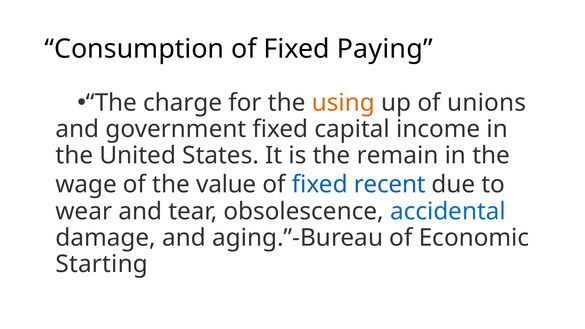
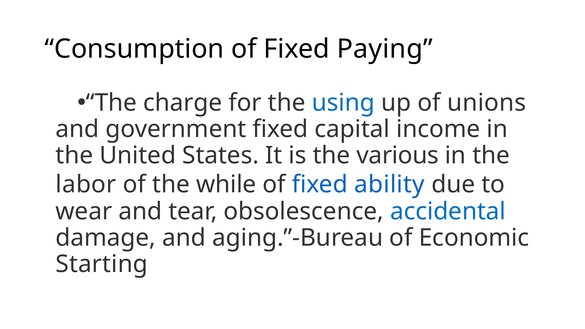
using colour: orange -> blue (343, 103)
remain: remain -> various (398, 155)
wage: wage -> labor (86, 185)
value: value -> while (226, 185)
recent: recent -> ability (389, 185)
